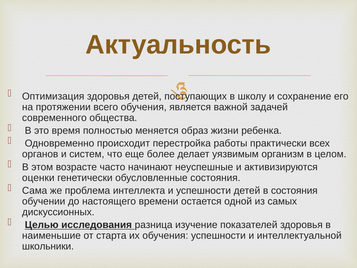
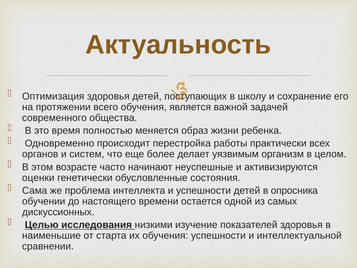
в состояния: состояния -> опросника (294, 190)
разница: разница -> низкими (154, 225)
школьники: школьники -> сравнении (48, 246)
